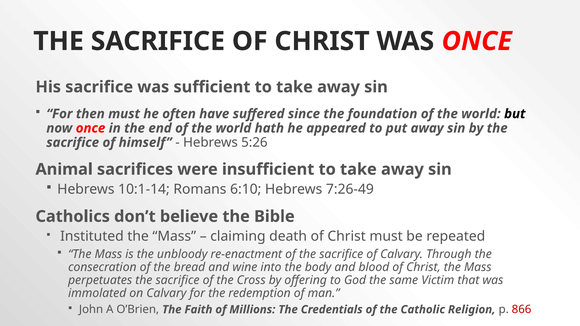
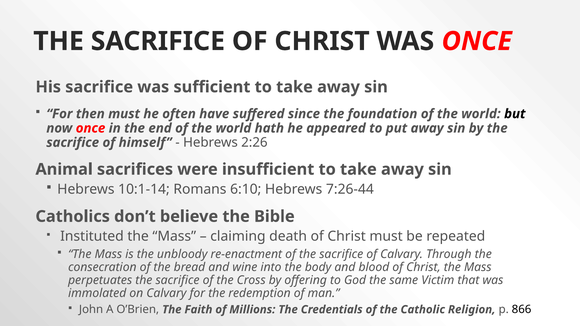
5:26: 5:26 -> 2:26 (254, 143)
7:26-49: 7:26-49 -> 7:26-44 (350, 189)
866 colour: red -> black (522, 310)
